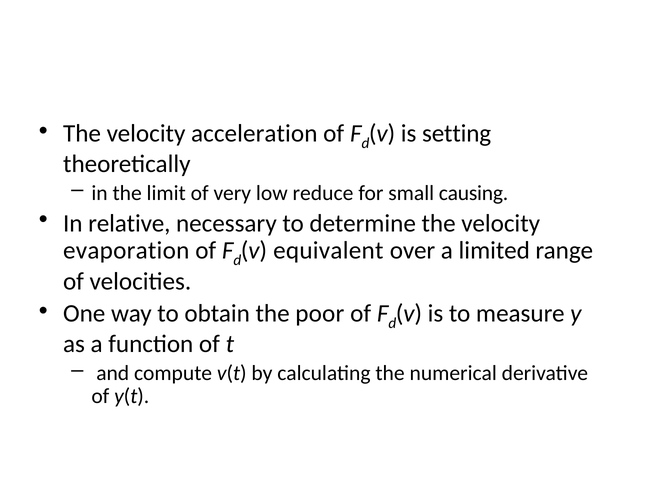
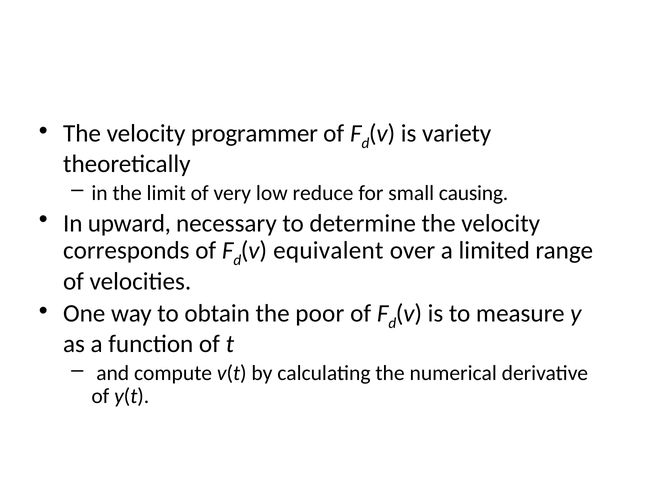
acceleration: acceleration -> programmer (254, 133)
setting: setting -> variety (457, 133)
relative: relative -> upward (129, 224)
evaporation: evaporation -> corresponds (126, 251)
